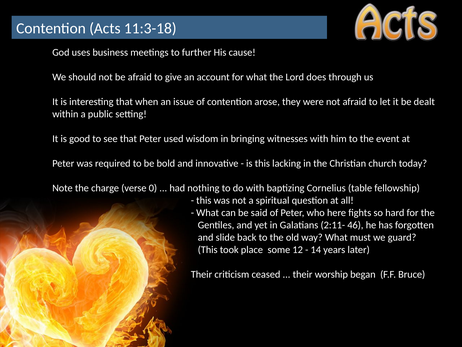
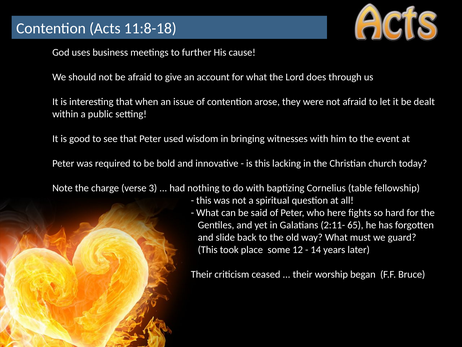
11:3-18: 11:3-18 -> 11:8-18 (150, 28)
0: 0 -> 3 (153, 188)
46: 46 -> 65 (355, 225)
